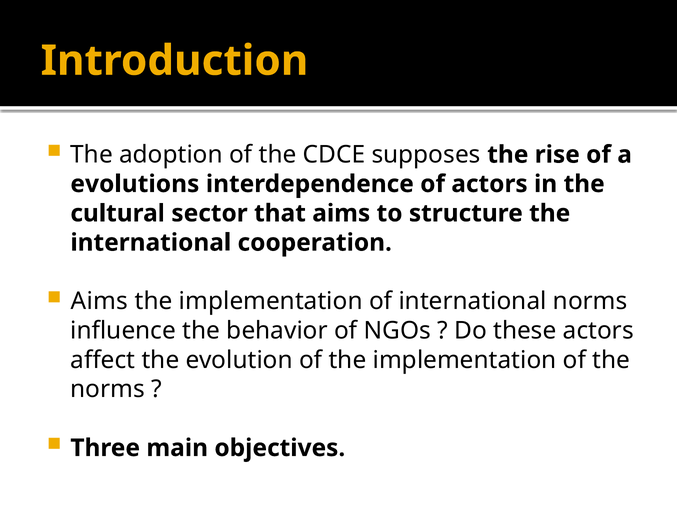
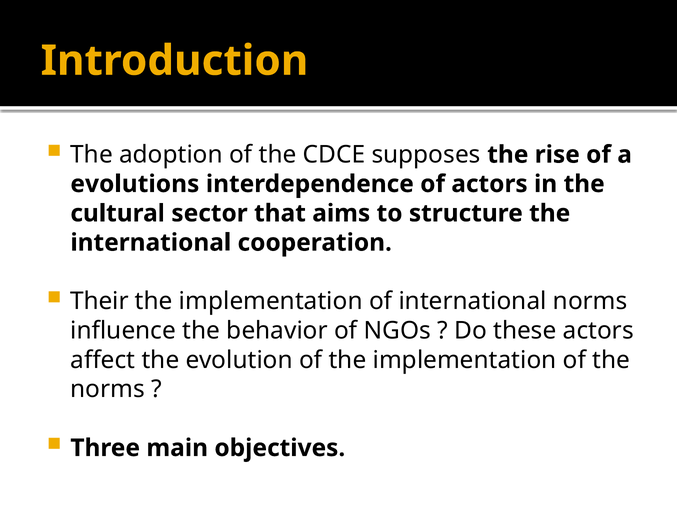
Aims: Aims -> Their (100, 301)
